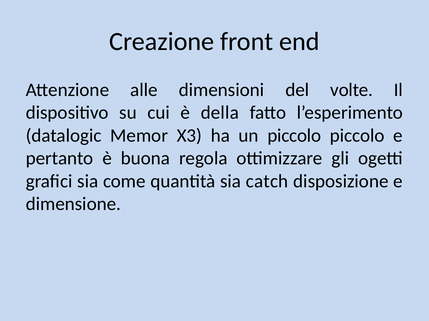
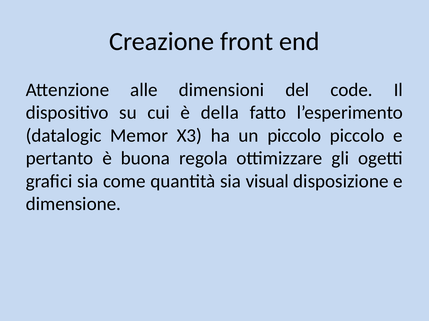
volte: volte -> code (352, 90)
catch: catch -> visual (267, 182)
